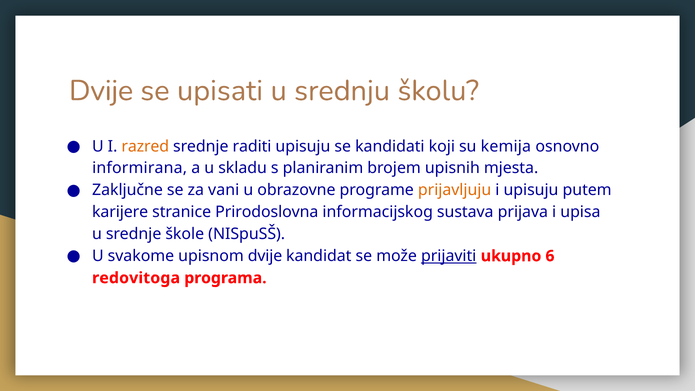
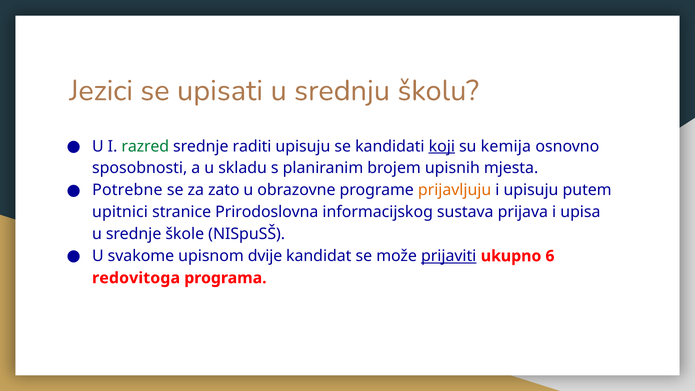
Dvije: Dvije -> Jezici (101, 91)
razred colour: orange -> green (145, 146)
koji underline: none -> present (442, 146)
informirana: informirana -> sposobnosti (140, 168)
Zaključne: Zaključne -> Potrebne (127, 190)
vani: vani -> zato (224, 190)
karijere: karijere -> upitnici (120, 212)
